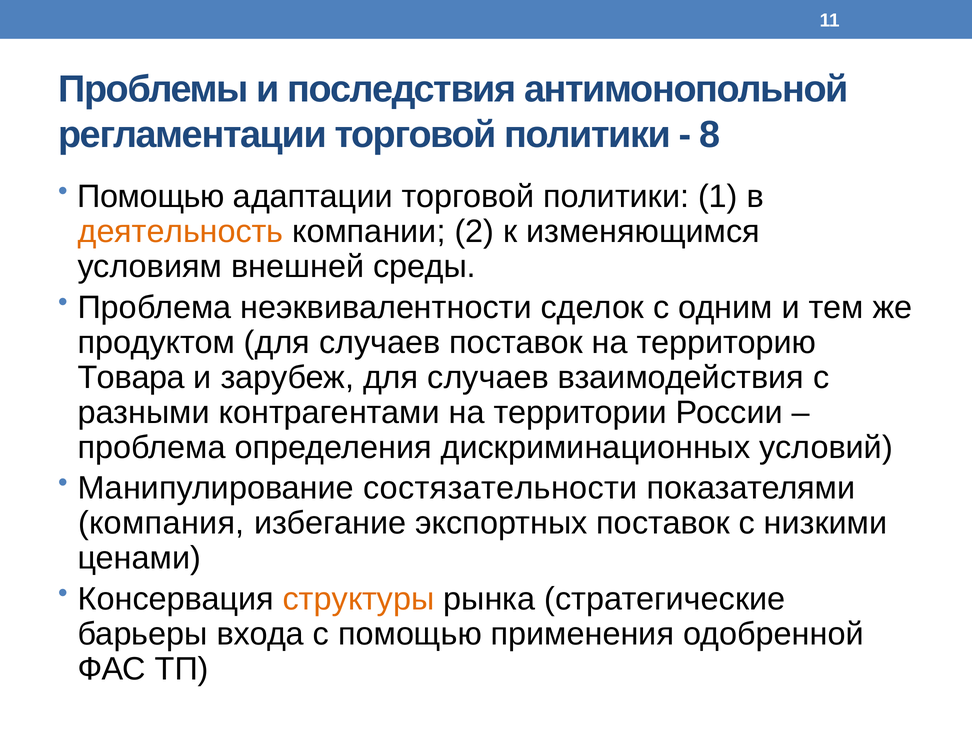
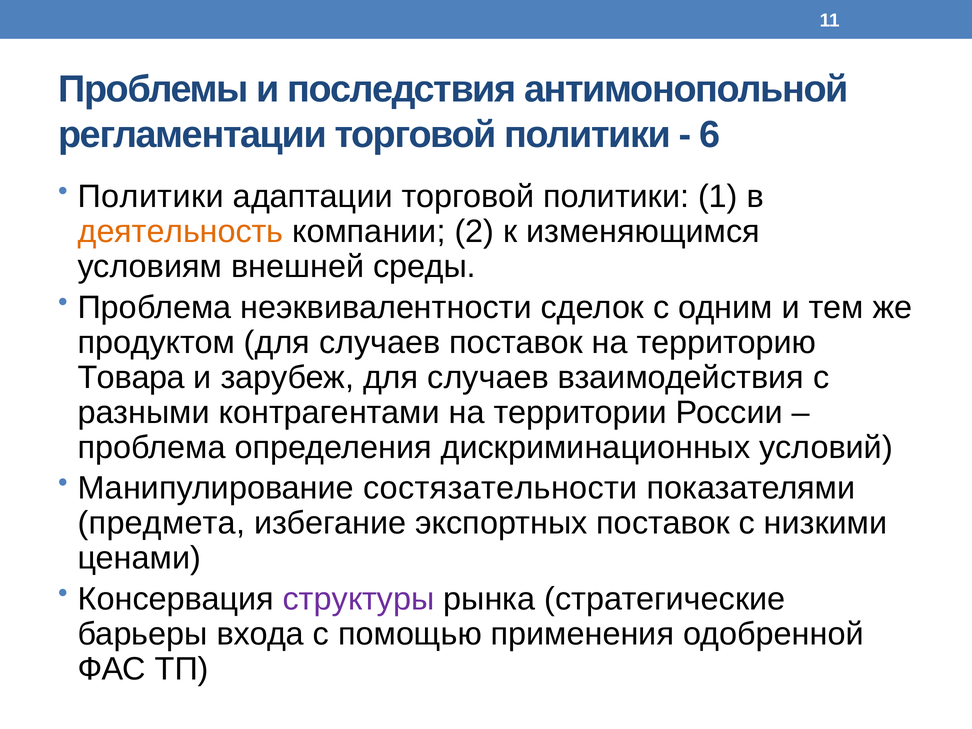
8: 8 -> 6 (710, 135)
Помощью: Помощью -> Политики (151, 197)
компания: компания -> предмета (161, 523)
структуры colour: orange -> purple (359, 599)
